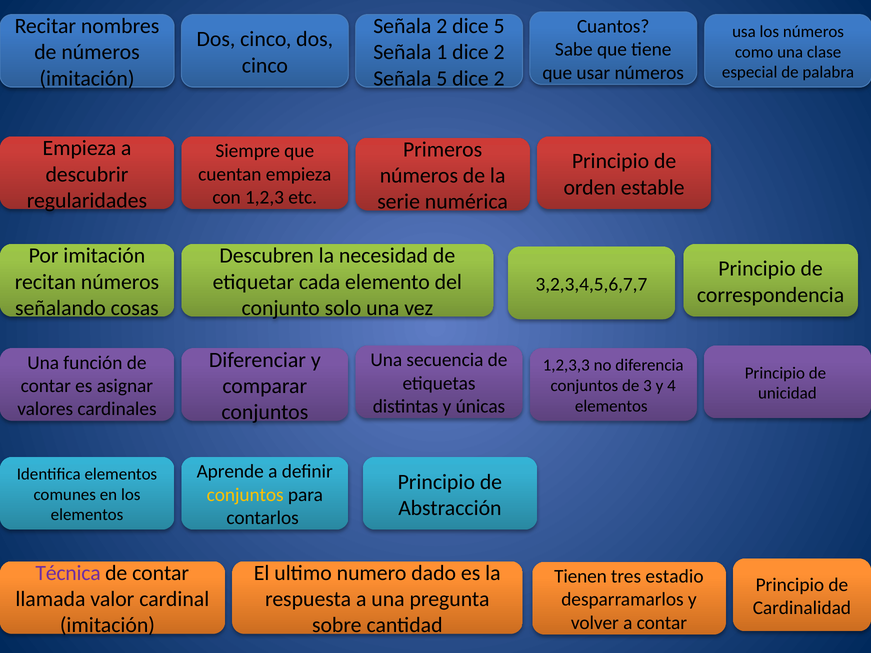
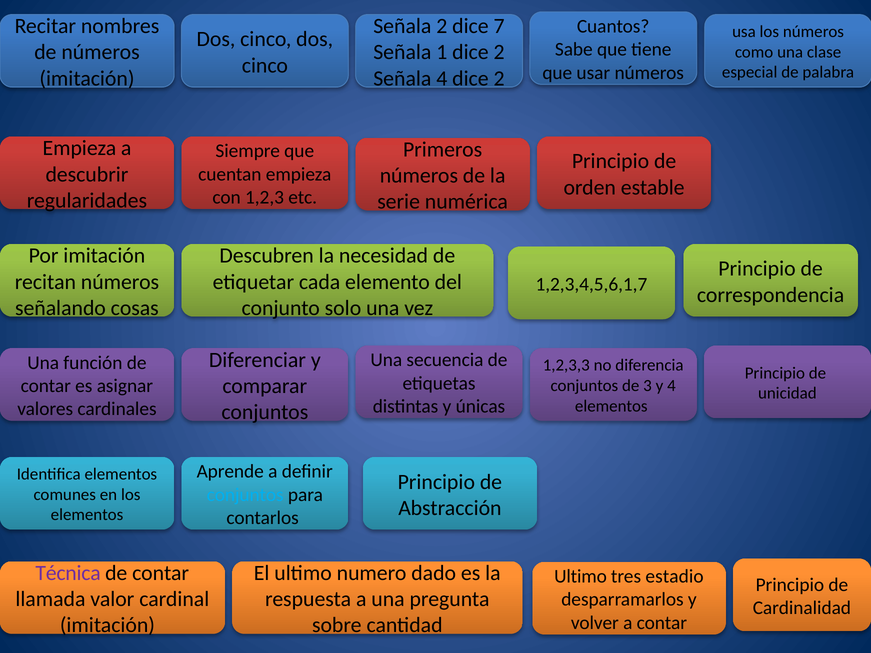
dice 5: 5 -> 7 (499, 26)
Señala 5: 5 -> 4 (442, 78)
3,2,3,4,5,6,7,7: 3,2,3,4,5,6,7,7 -> 1,2,3,4,5,6,1,7 (591, 284)
conjuntos colour: yellow -> light blue (245, 495)
Tienen: Tienen -> Ultimo (581, 577)
